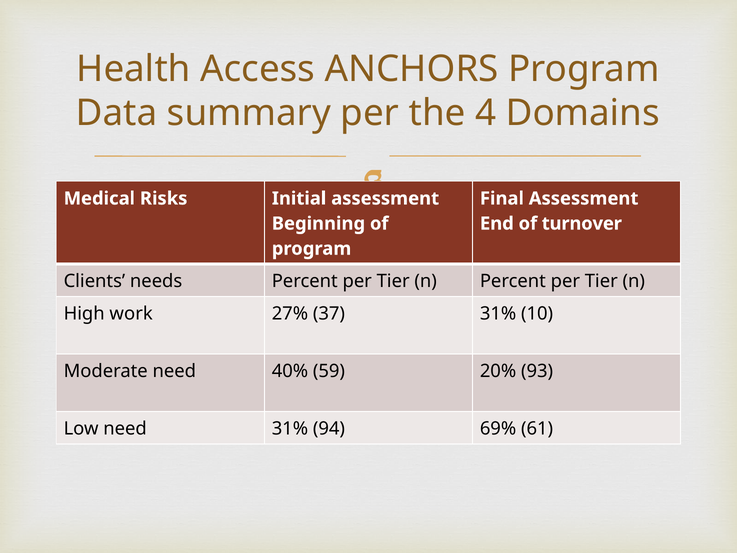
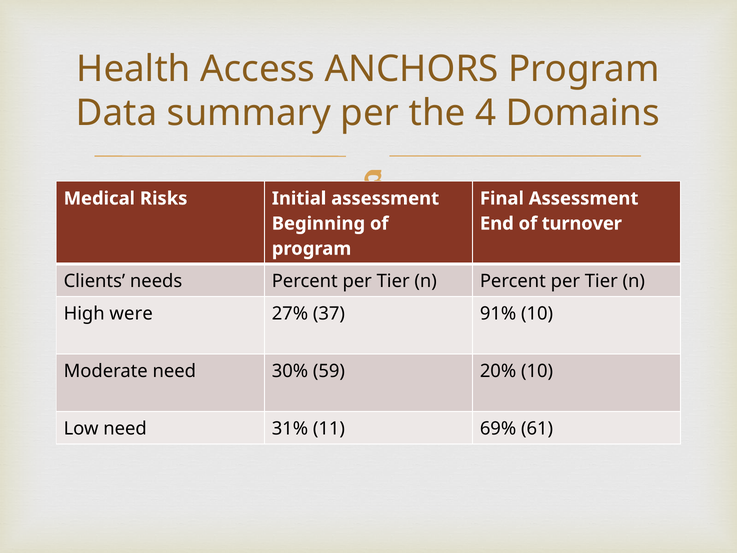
work: work -> were (131, 313)
37 31%: 31% -> 91% (498, 313)
40%: 40% -> 30% (290, 371)
20% 93: 93 -> 10 (537, 371)
94: 94 -> 11 (329, 429)
